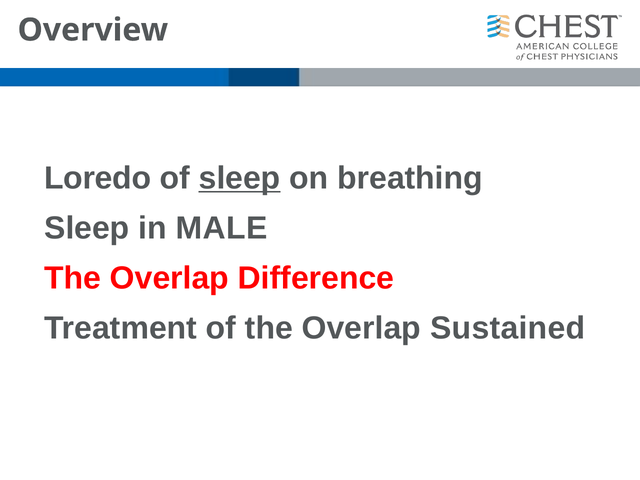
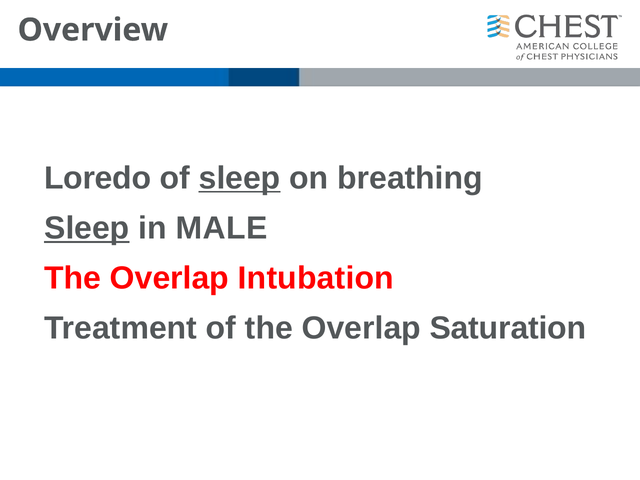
Sleep underline: none -> present (87, 228)
Difference: Difference -> Intubation (316, 278)
Sustained: Sustained -> Saturation (508, 328)
